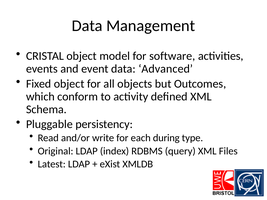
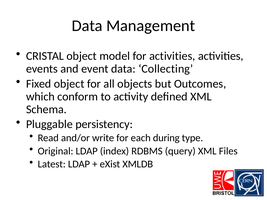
for software: software -> activities (172, 56)
Advanced: Advanced -> Collecting (166, 69)
